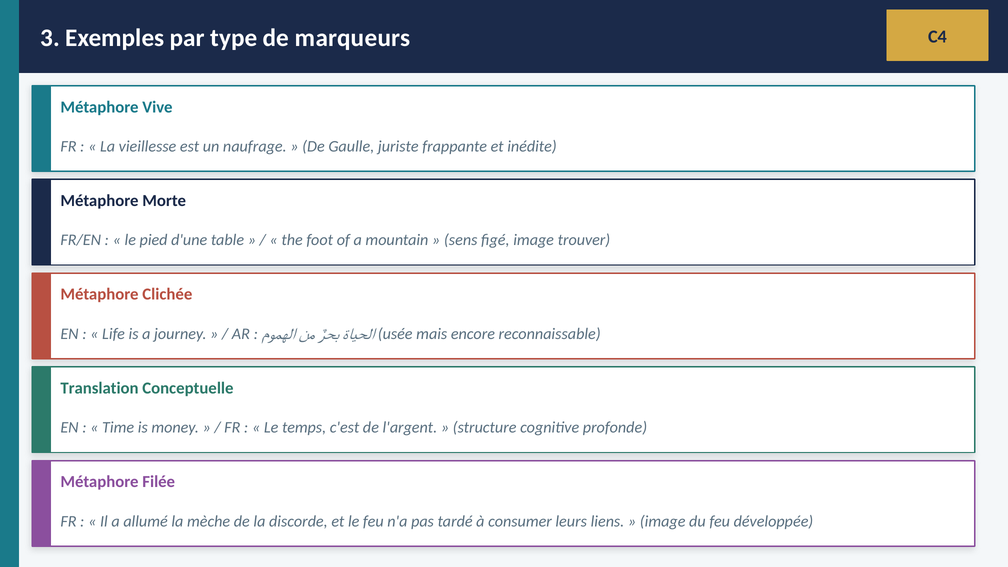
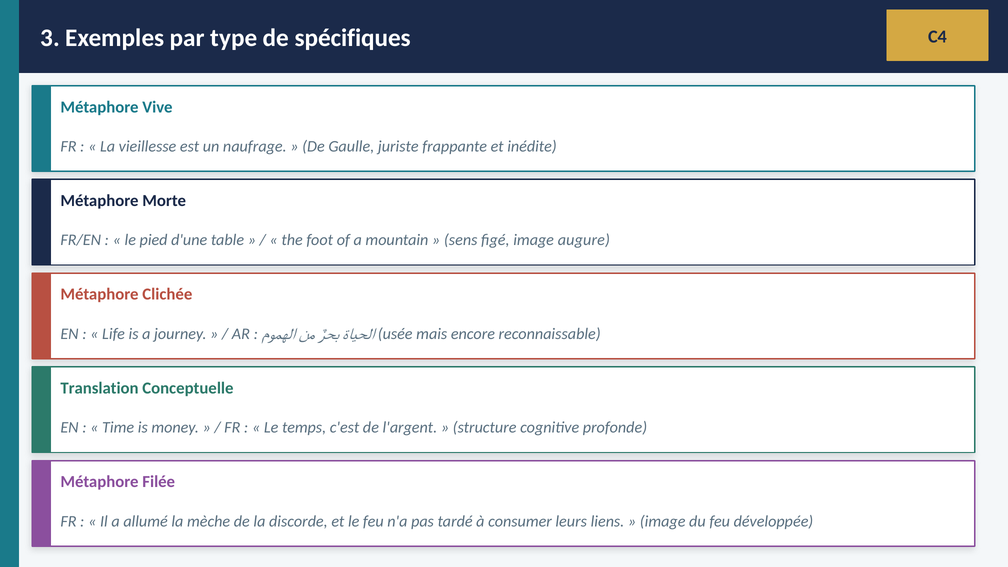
marqueurs: marqueurs -> spécifiques (353, 38)
trouver: trouver -> augure (584, 240)
